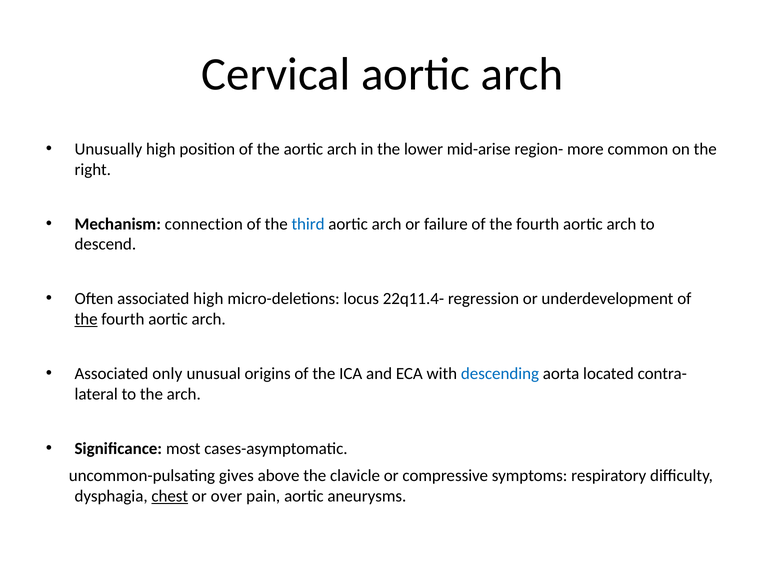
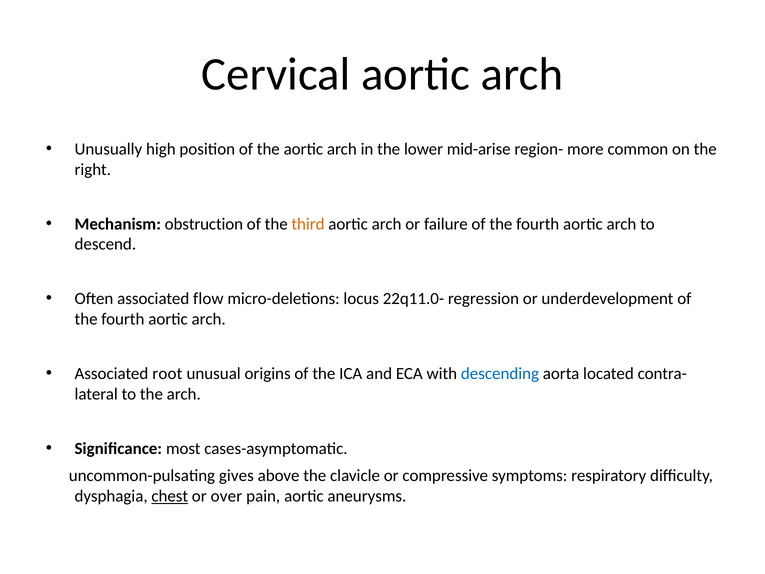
connection: connection -> obstruction (204, 224)
third colour: blue -> orange (308, 224)
associated high: high -> flow (208, 299)
22q11.4-: 22q11.4- -> 22q11.0- (413, 299)
the underline: present -> none (86, 319)
only: only -> root (167, 373)
